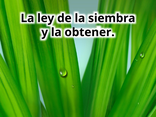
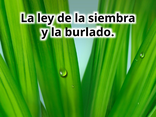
obtener: obtener -> burlado (90, 32)
